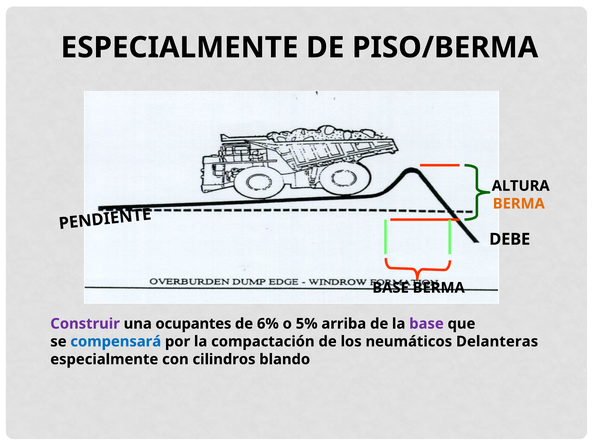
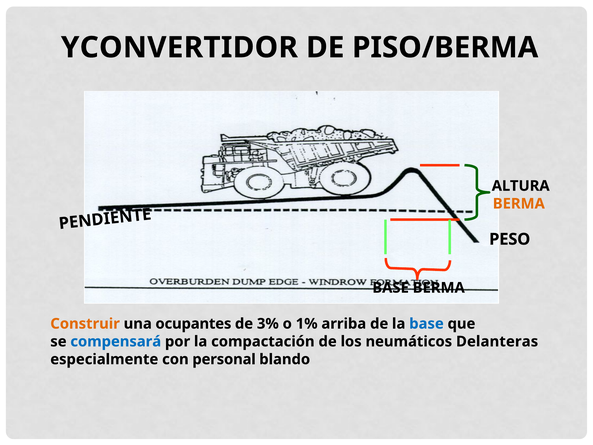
ESPECIALMENTE: ESPECIALMENTE -> YCONVERTIDOR (179, 47)
DEBE: DEBE -> PESO (510, 239)
Construir colour: purple -> orange (85, 324)
6%: 6% -> 3% (268, 324)
5%: 5% -> 1% (307, 324)
base colour: purple -> blue (426, 324)
cilindros: cilindros -> personal (224, 359)
